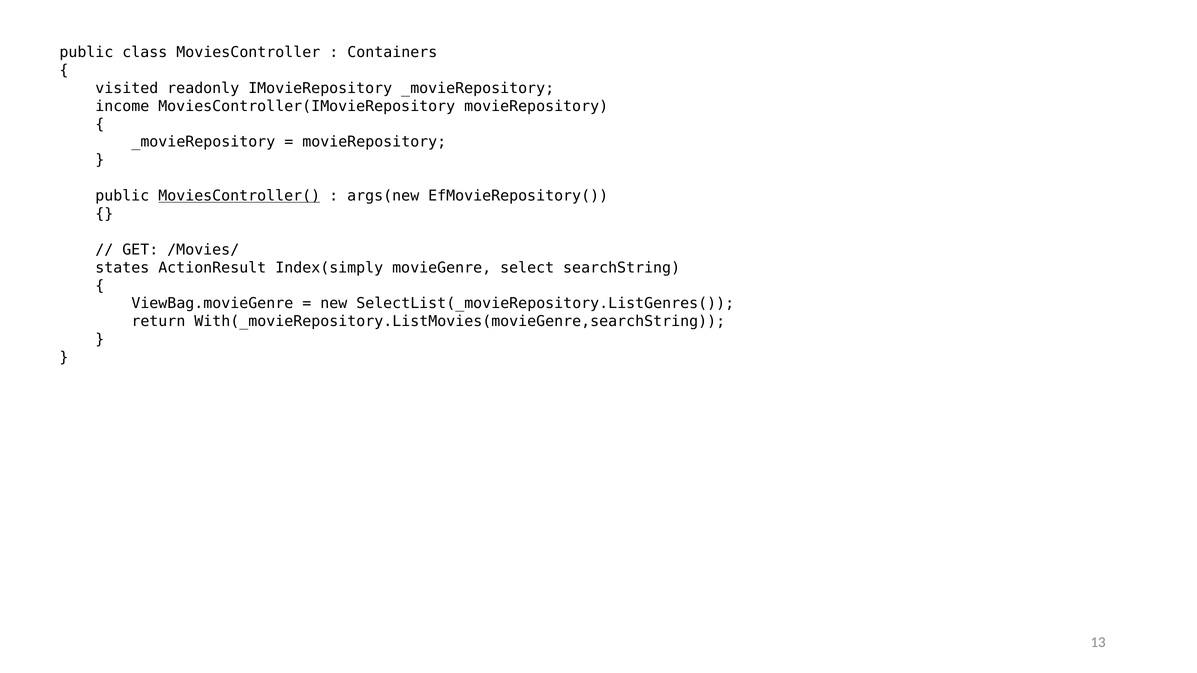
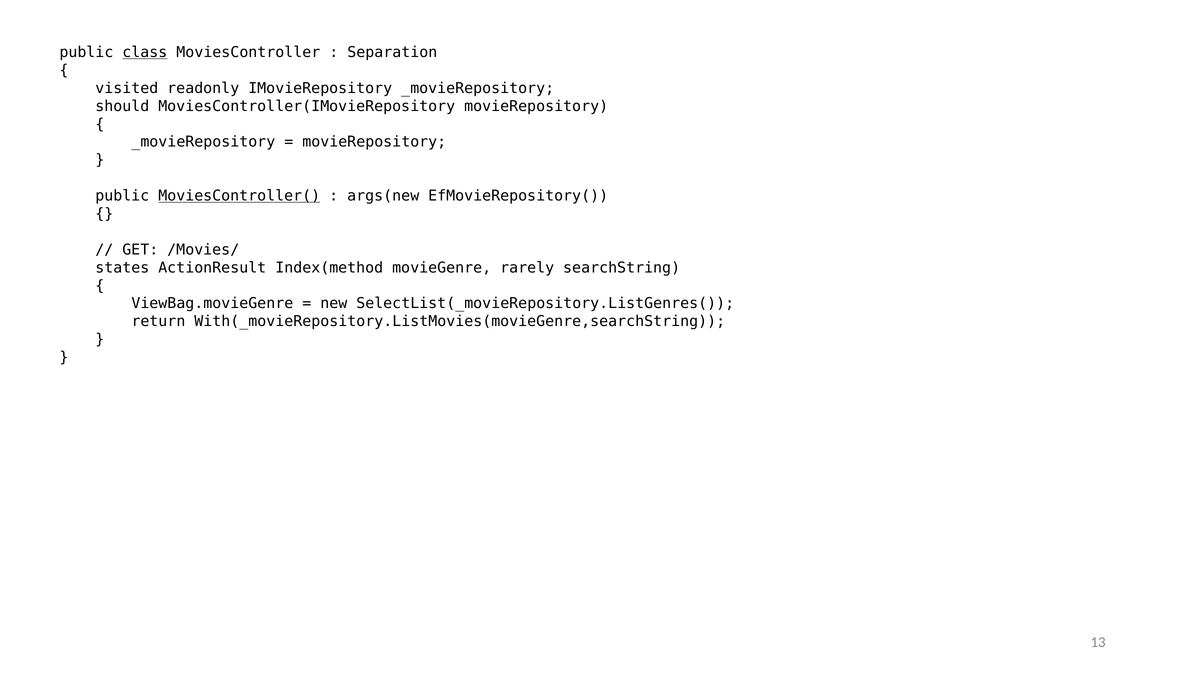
class underline: none -> present (145, 52)
Containers: Containers -> Separation (392, 52)
income: income -> should (122, 106)
Index(simply: Index(simply -> Index(method (329, 268)
select: select -> rarely (527, 268)
